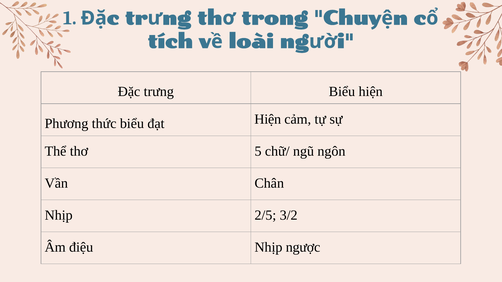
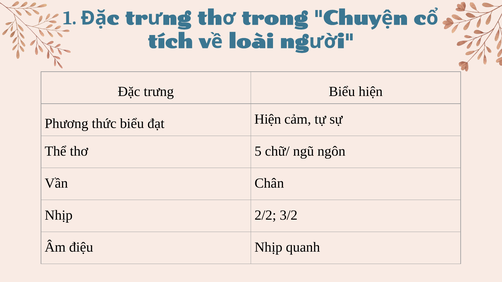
2/5: 2/5 -> 2/2 (265, 216)
ngược: ngược -> quanh (303, 248)
